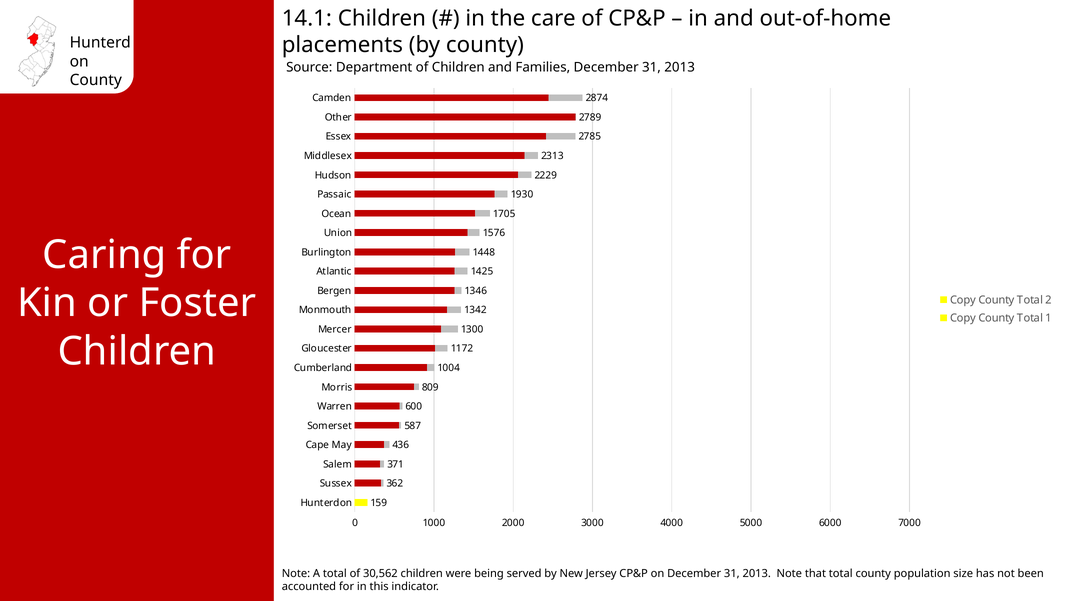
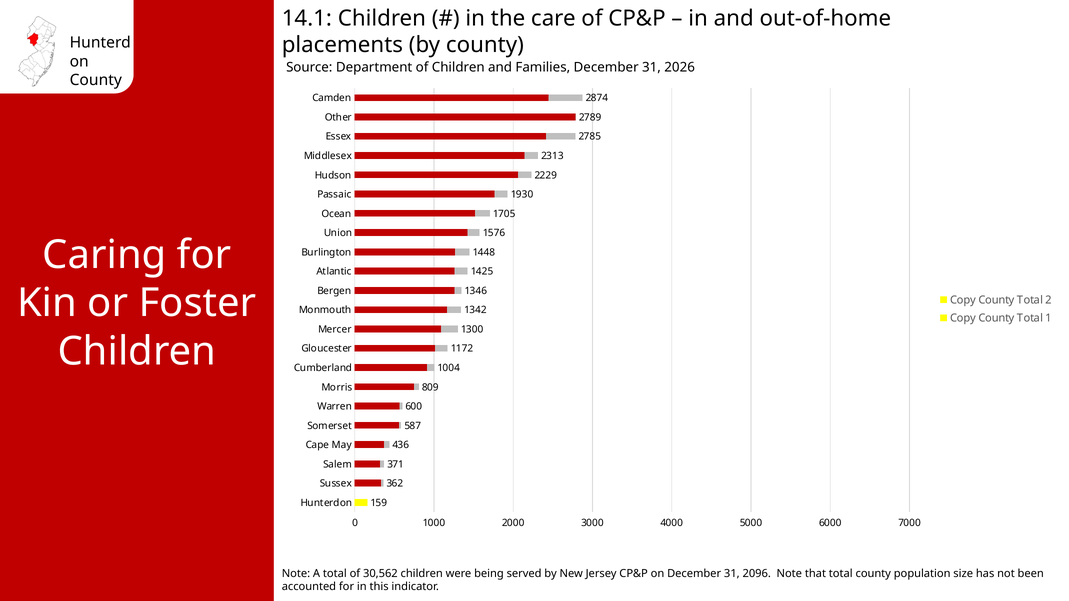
Families December 31 2013: 2013 -> 2026 (680, 68)
on December 31 2013: 2013 -> 2096 (757, 574)
